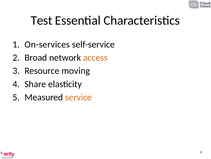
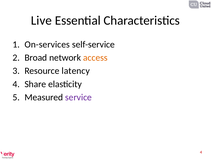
Test: Test -> Live (41, 20)
moving: moving -> latency (76, 71)
service colour: orange -> purple (78, 97)
